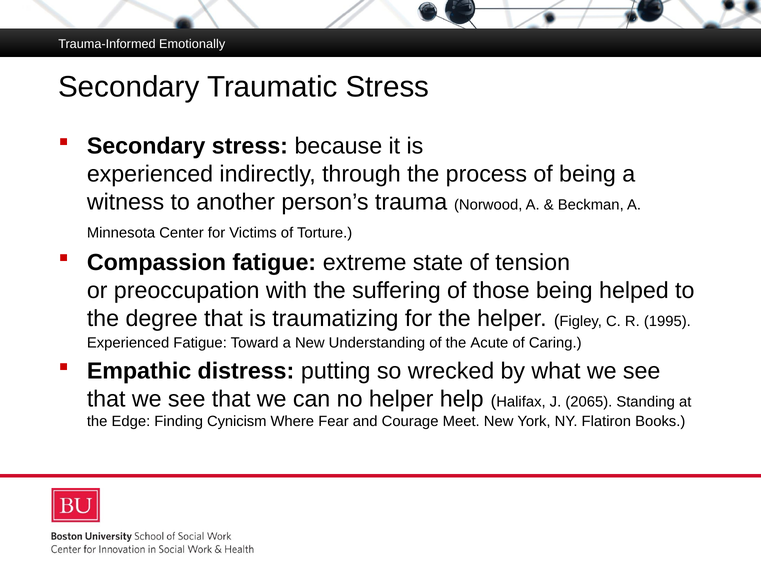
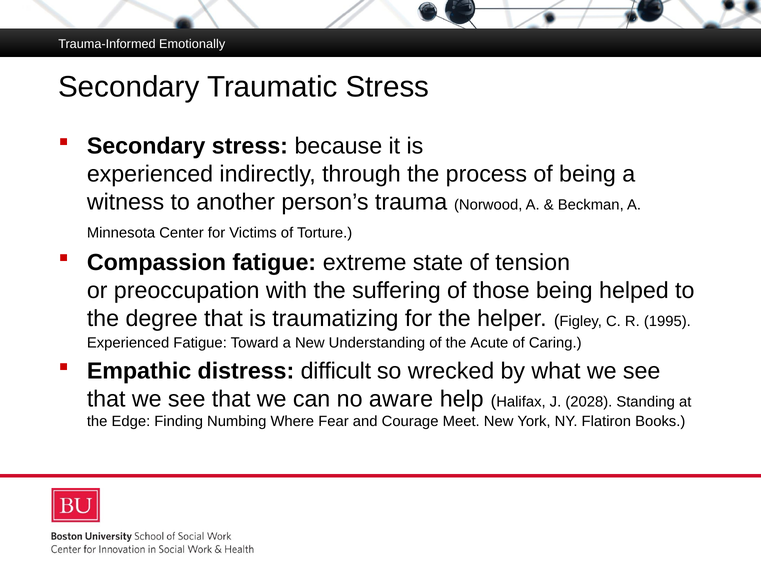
putting: putting -> difficult (336, 371)
no helper: helper -> aware (401, 399)
2065: 2065 -> 2028 (589, 402)
Cynicism: Cynicism -> Numbing (237, 421)
